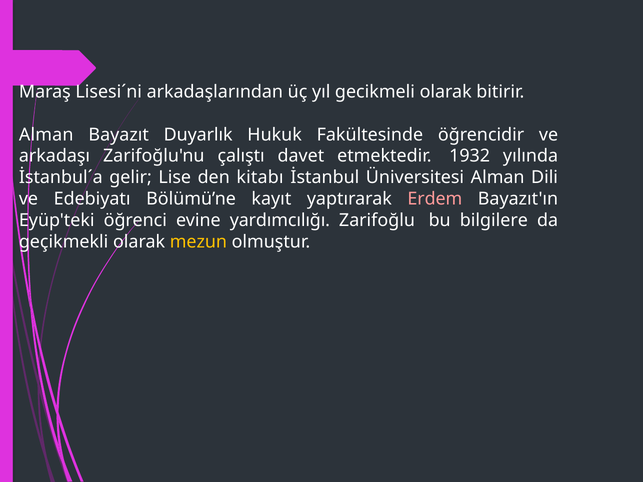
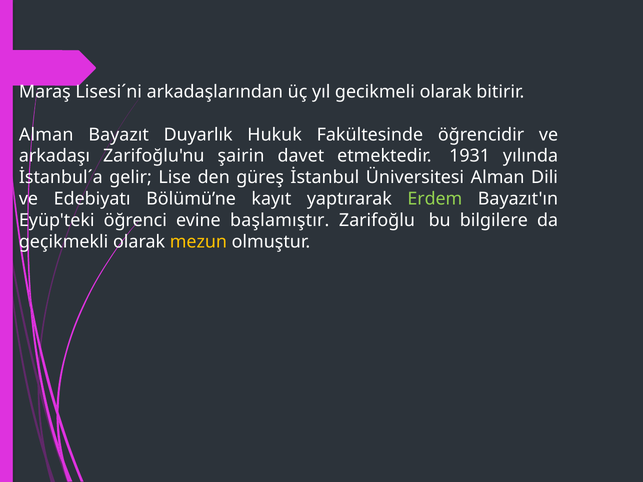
çalıştı: çalıştı -> şairin (241, 156)
1932: 1932 -> 1931 (470, 156)
kitabı: kitabı -> güreş (260, 178)
Erdem colour: pink -> light green (435, 199)
yardımcılığı: yardımcılığı -> başlamıştır (280, 220)
